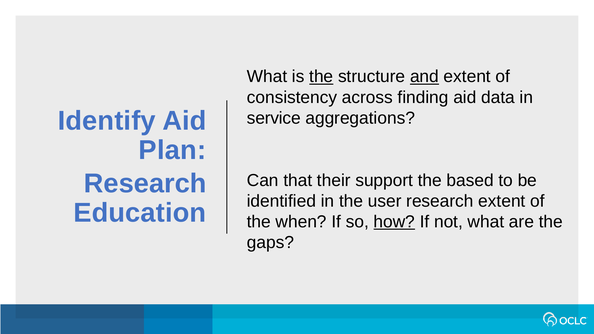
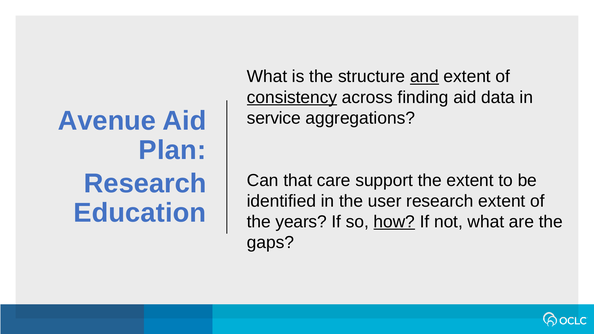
the underline: present -> none (321, 77)
consistency underline: none -> present (292, 97)
Identify: Identify -> Avenue (107, 121)
their: their -> care (334, 180)
the based: based -> extent (470, 180)
when: when -> years (301, 222)
